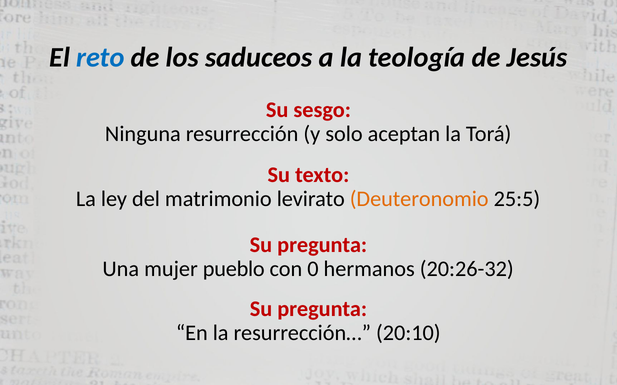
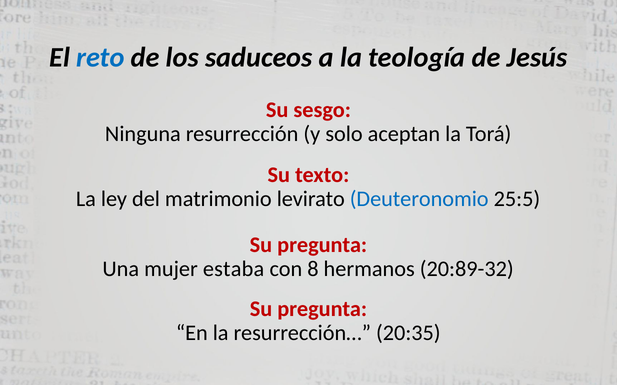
Deuteronomio colour: orange -> blue (419, 199)
pueblo: pueblo -> estaba (234, 269)
0: 0 -> 8 (313, 269)
20:26-32: 20:26-32 -> 20:89-32 (467, 269)
20:10: 20:10 -> 20:35 (408, 333)
